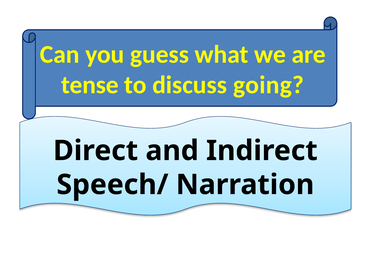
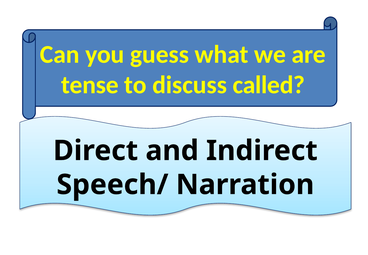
going: going -> called (269, 85)
